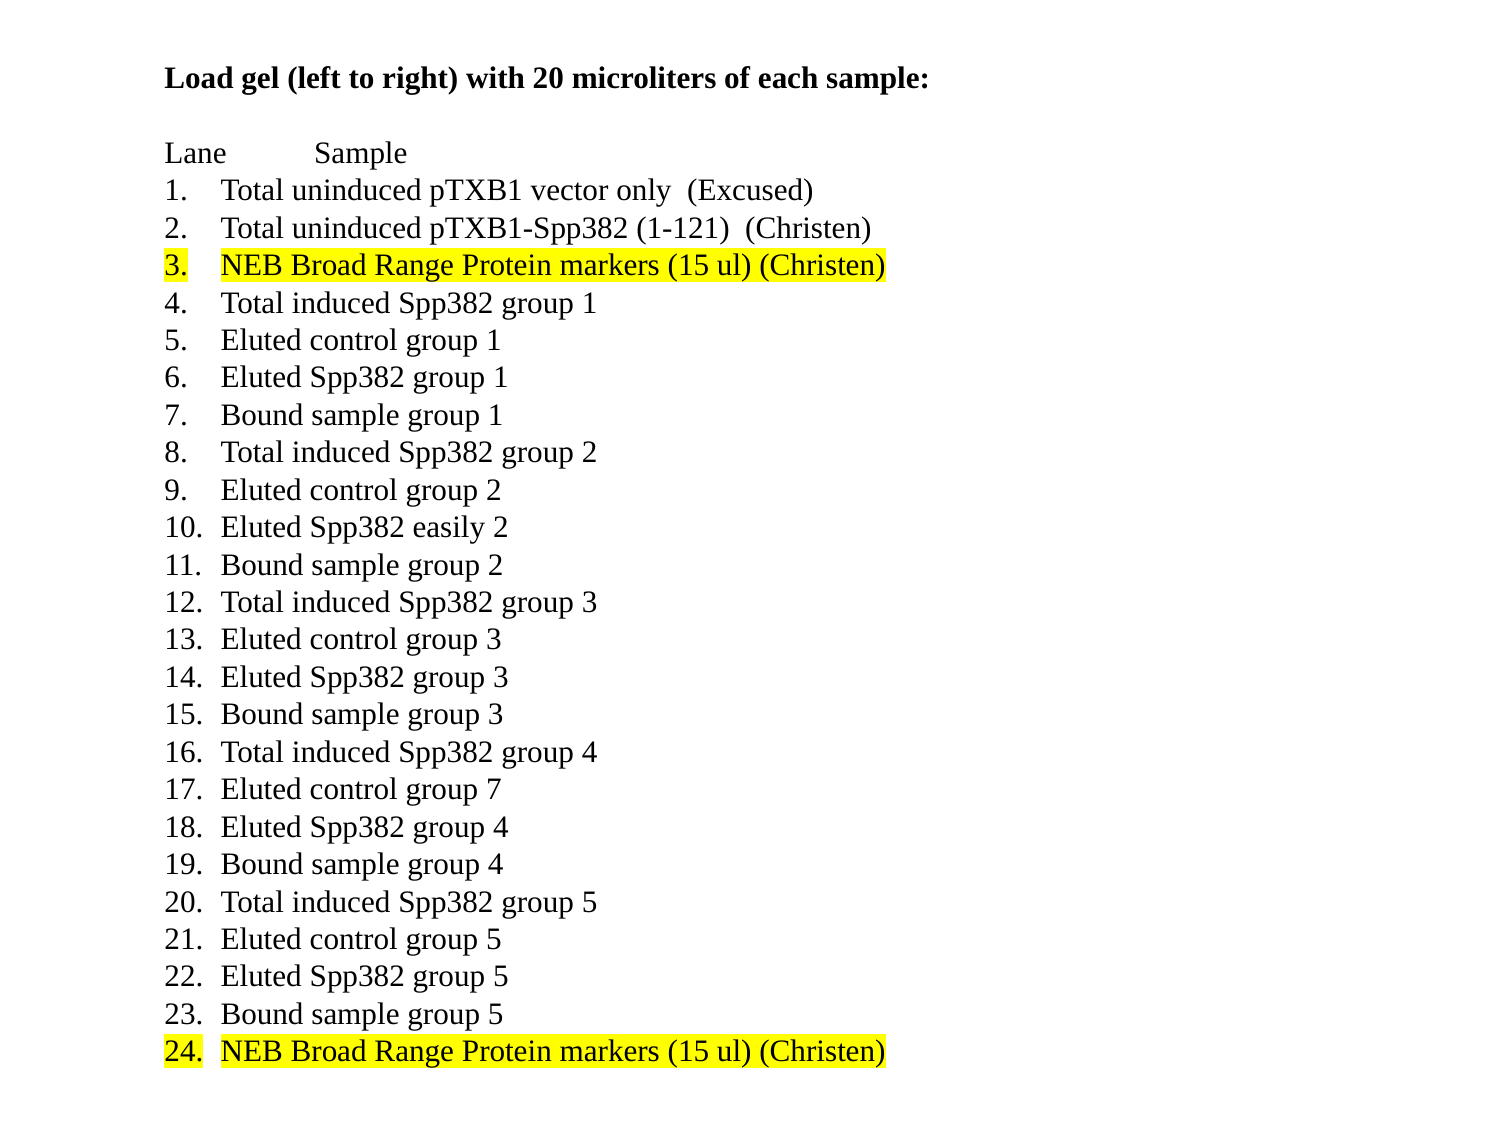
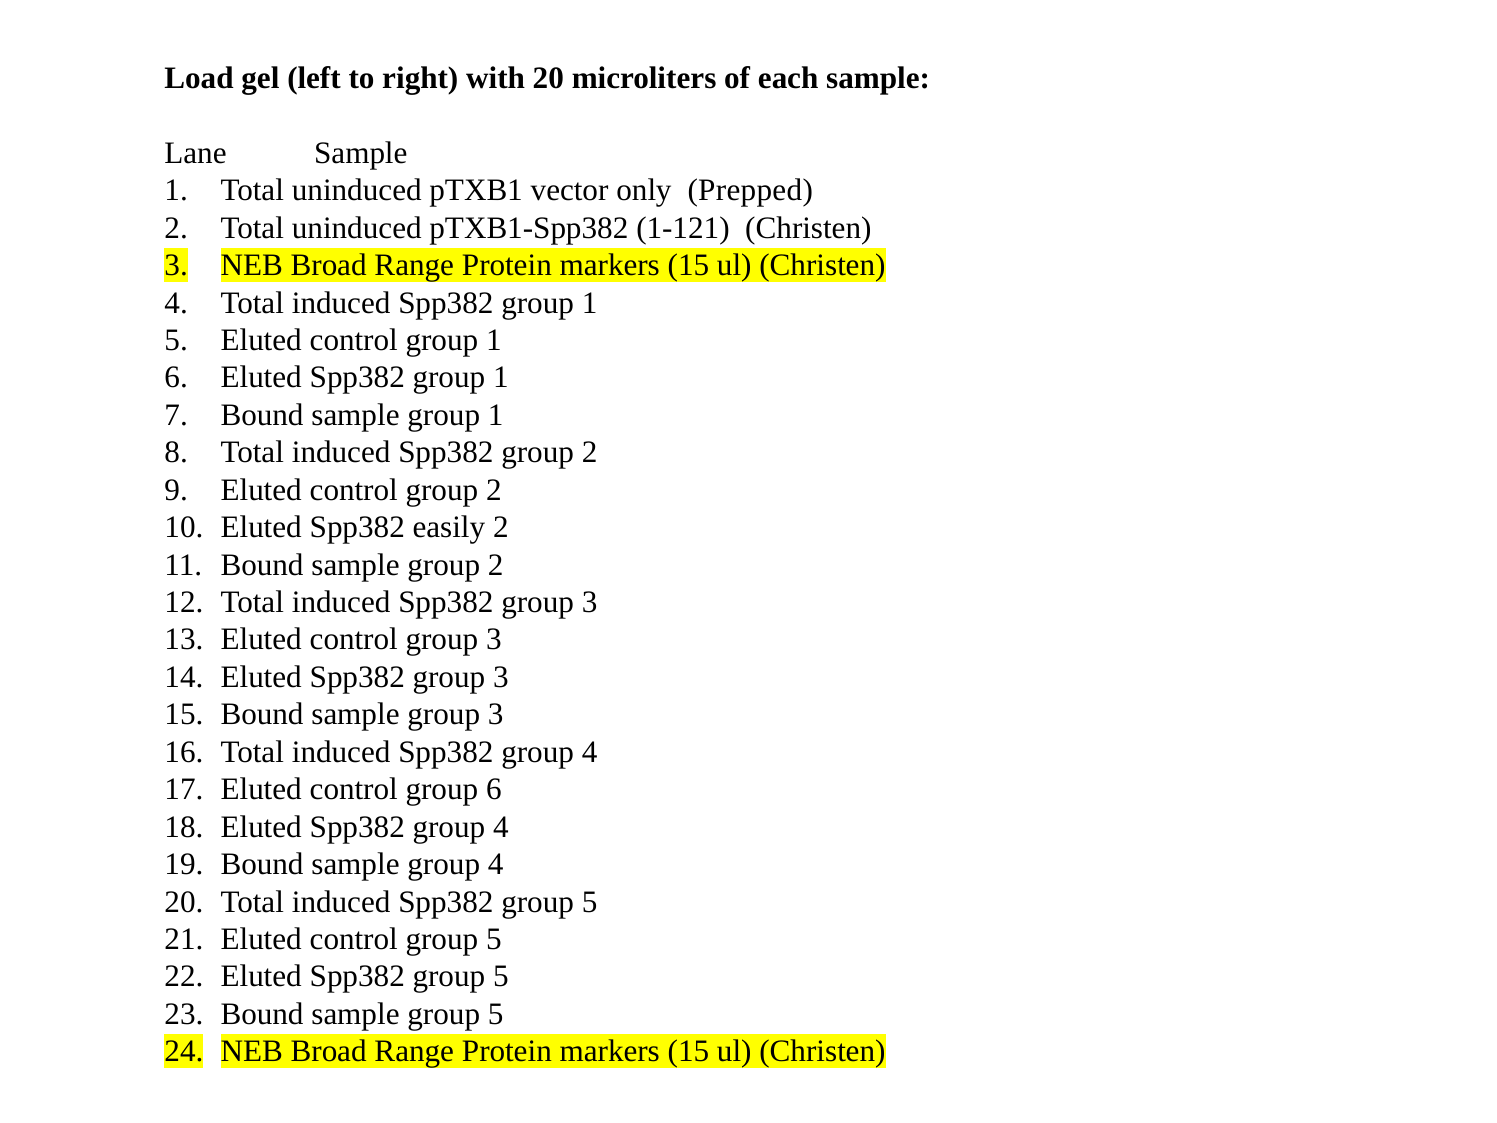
Excused: Excused -> Prepped (750, 190)
group 7: 7 -> 6 (494, 789)
